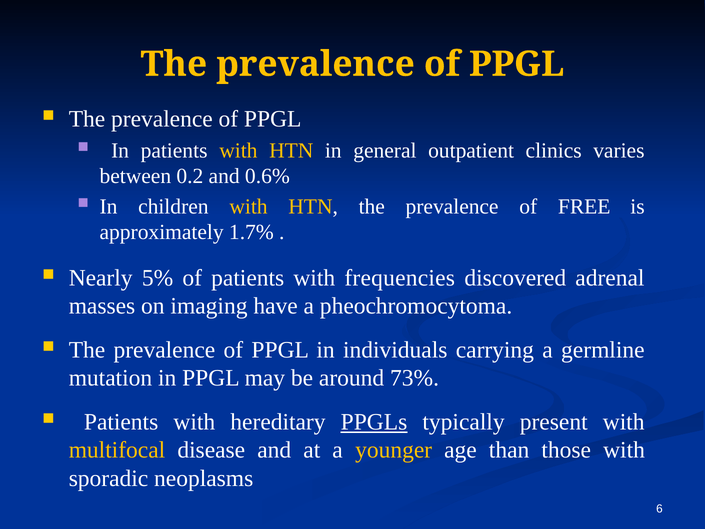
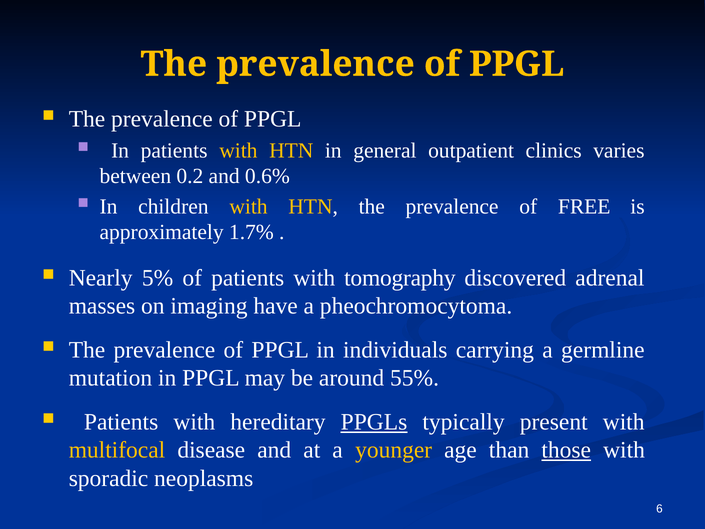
frequencies: frequencies -> tomography (400, 278)
73%: 73% -> 55% (415, 378)
those underline: none -> present (566, 450)
